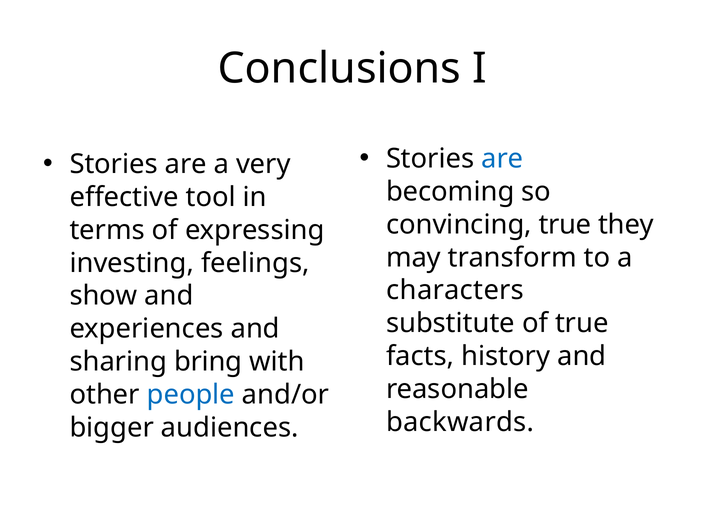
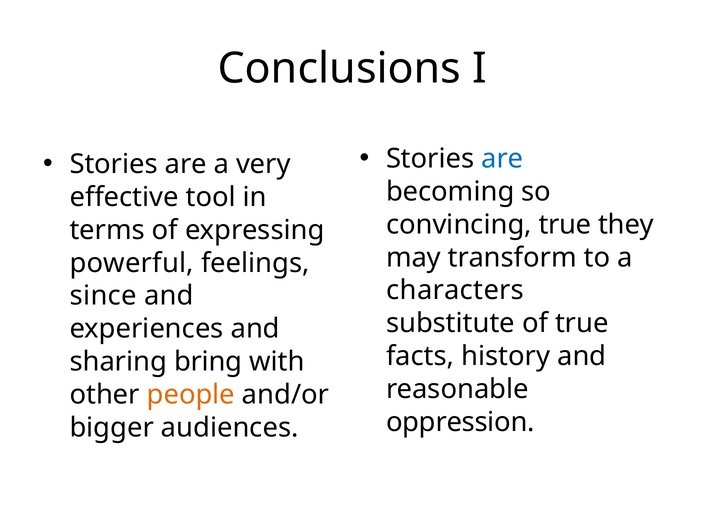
investing: investing -> powerful (132, 263)
show: show -> since (103, 296)
people colour: blue -> orange (191, 395)
backwards: backwards -> oppression (460, 422)
